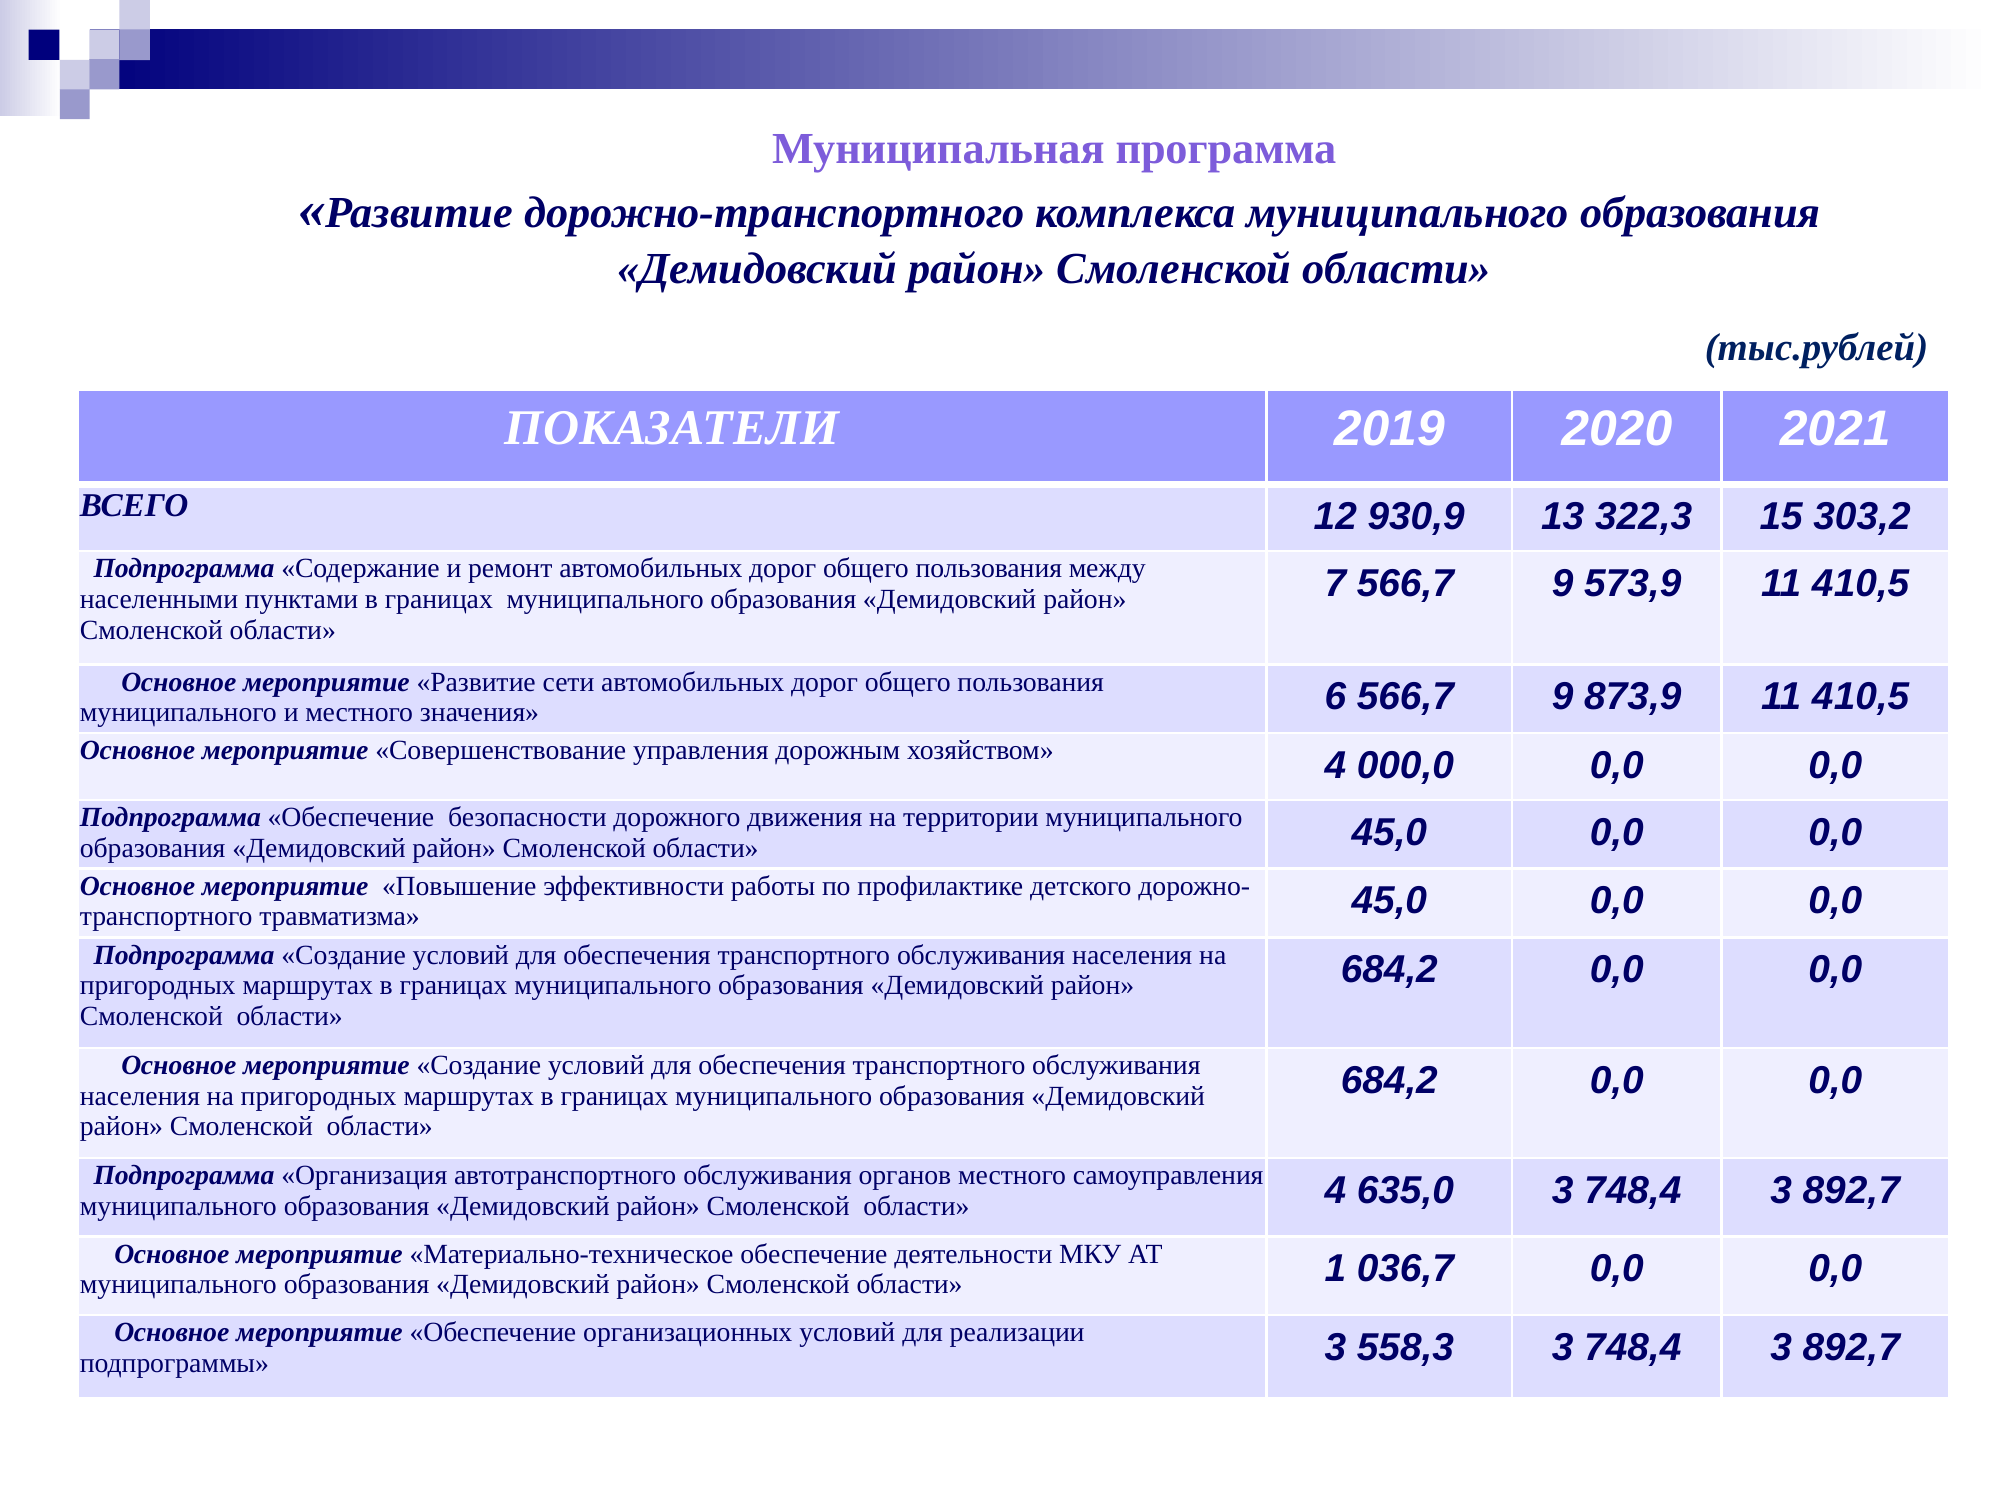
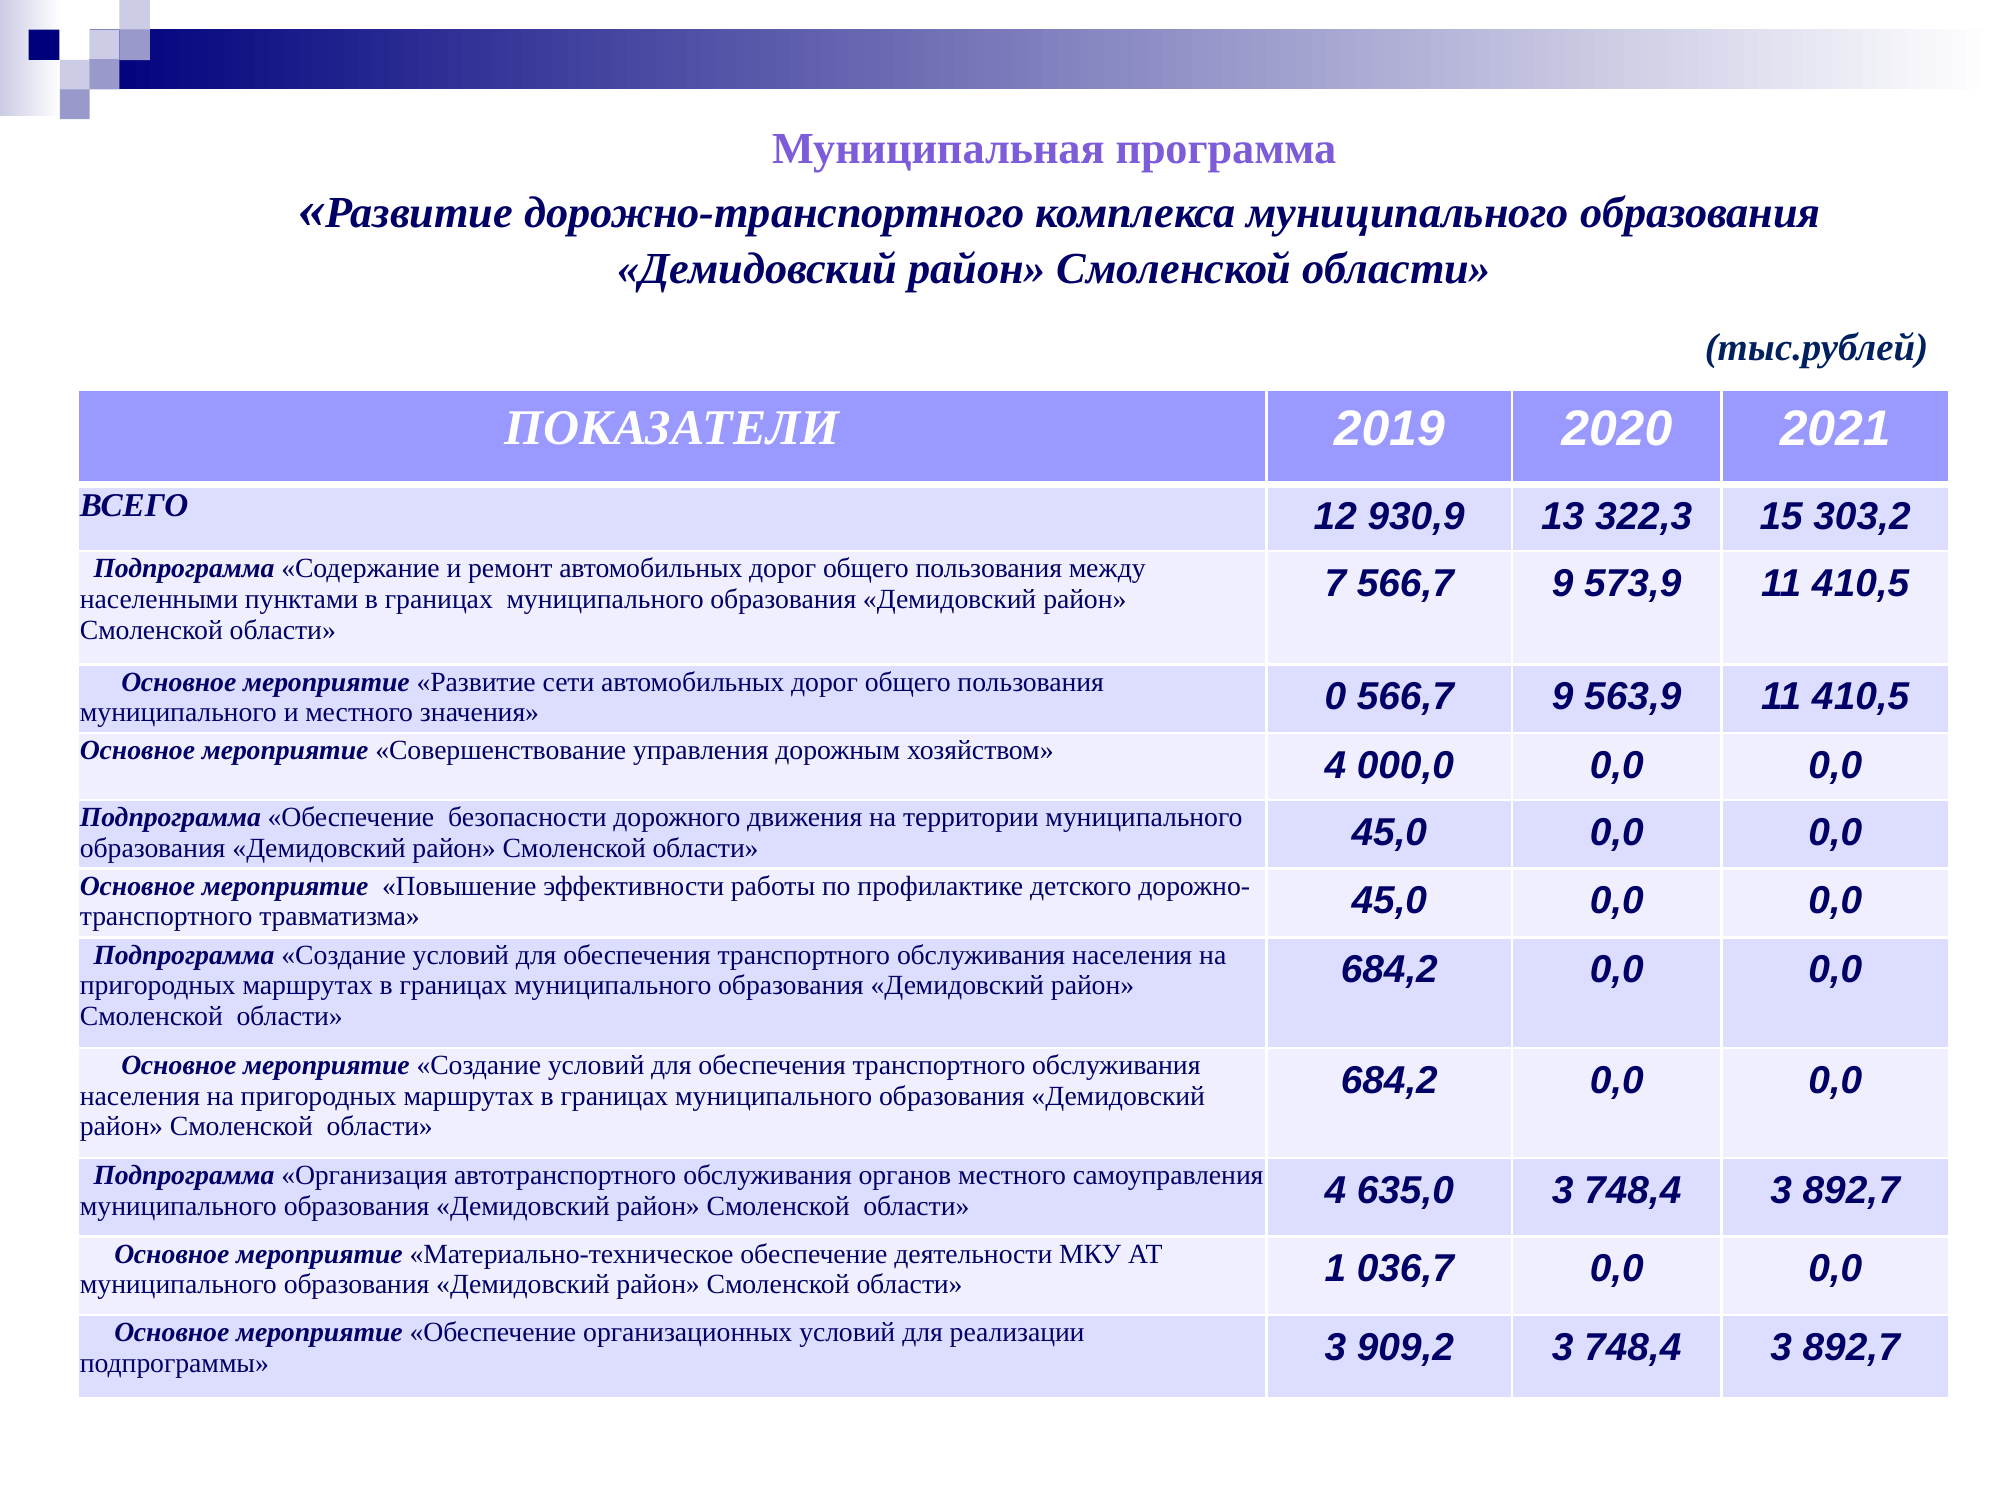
6: 6 -> 0 (1335, 697)
873,9: 873,9 -> 563,9 (1633, 697)
558,3: 558,3 -> 909,2 (1405, 1348)
